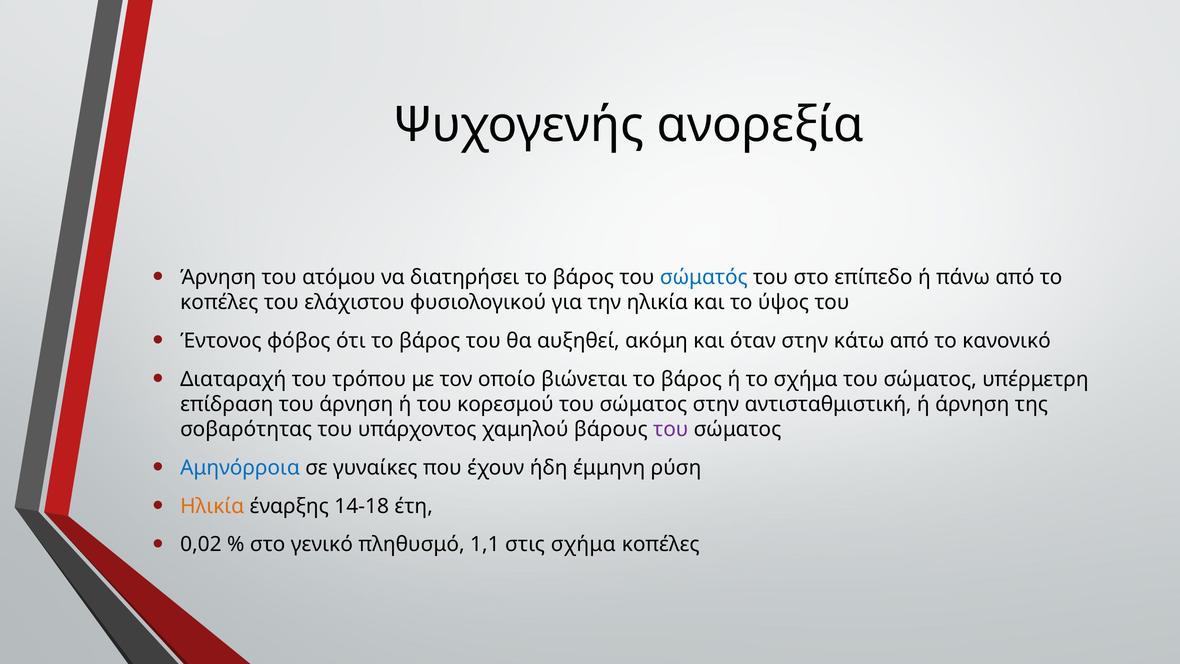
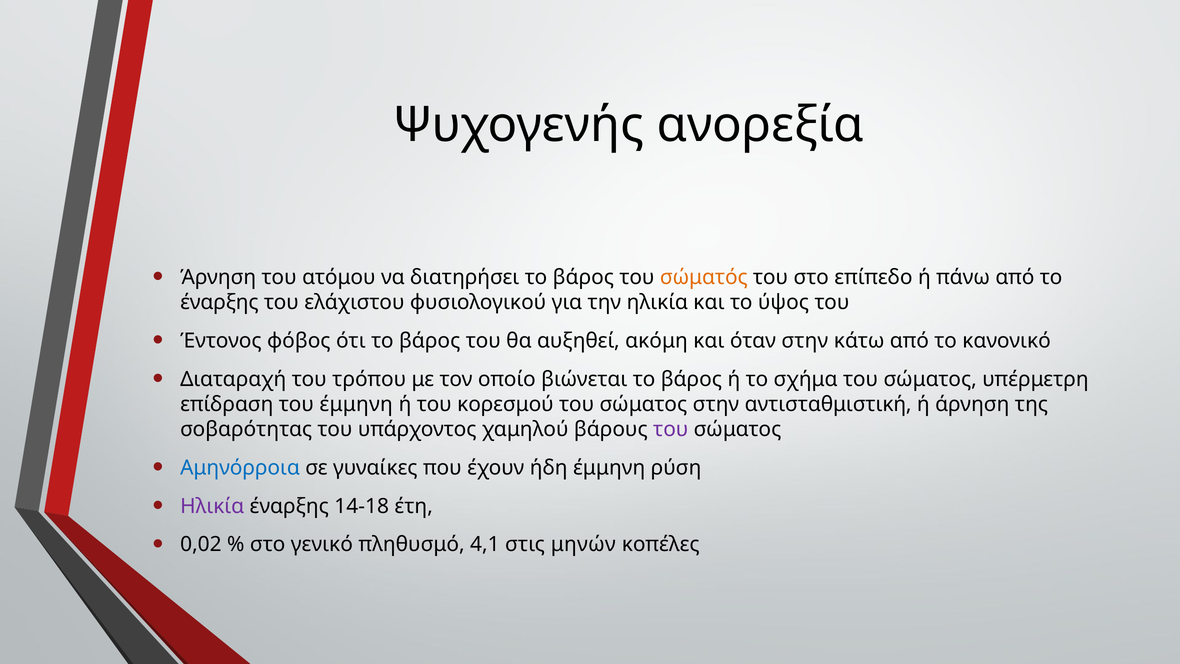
σώματός colour: blue -> orange (704, 277)
κοπέλες: κοπέλες -> έναρξης (219, 302)
του άρνηση: άρνηση -> έμμηνη (356, 404)
Ηλικία colour: orange -> purple (212, 506)
1,1: 1,1 -> 4,1 (485, 544)
στις σχήμα: σχήμα -> μηνών (583, 544)
